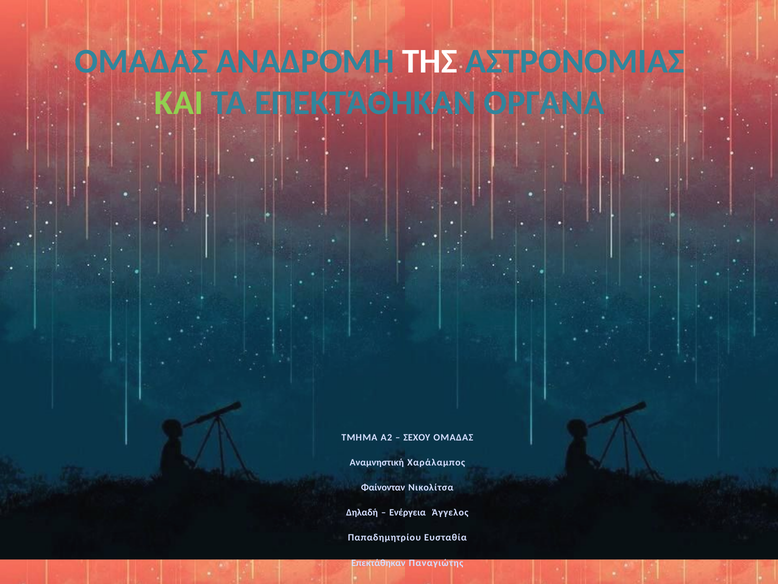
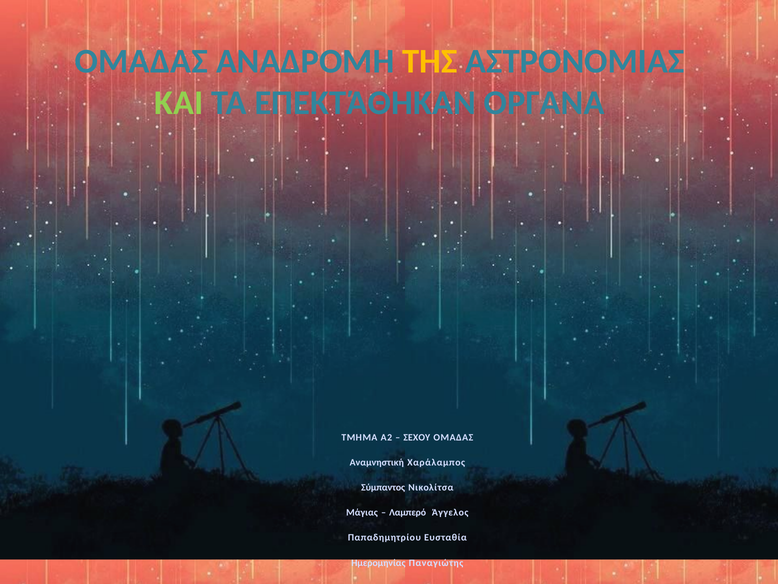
ΤΗΣ colour: white -> yellow (430, 61)
Φαίνονταν: Φαίνονταν -> Σύμπαντος (383, 487)
Δηλαδή: Δηλαδή -> Μάγιας (362, 512)
Ενέργεια: Ενέργεια -> Λαμπερό (408, 512)
Επεκτάθηκαν: Επεκτάθηκαν -> Ημερομηνίας (378, 562)
